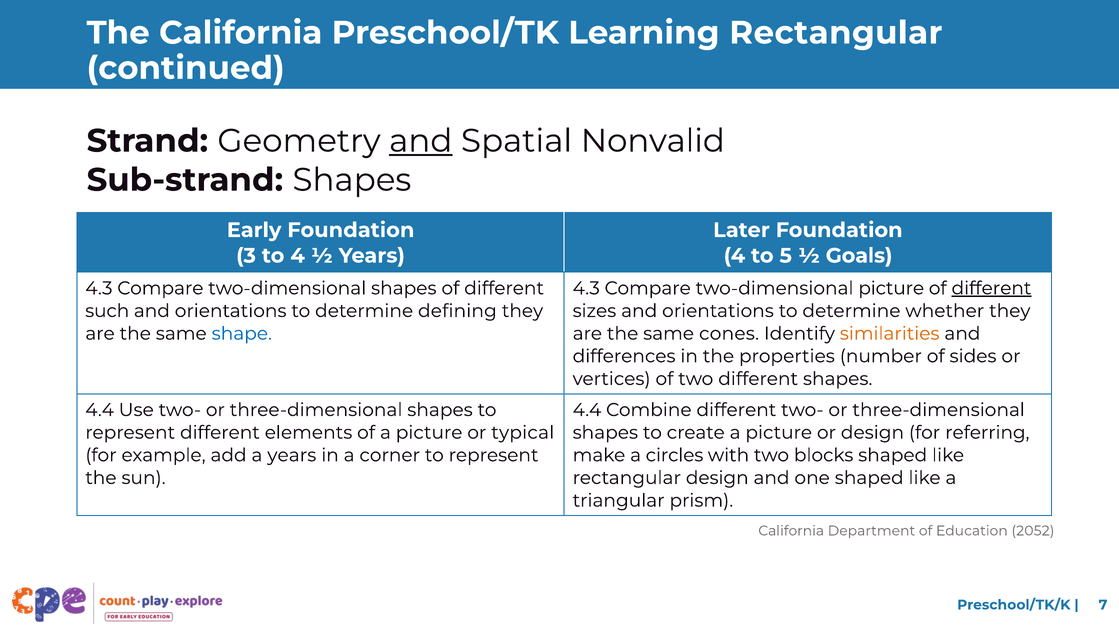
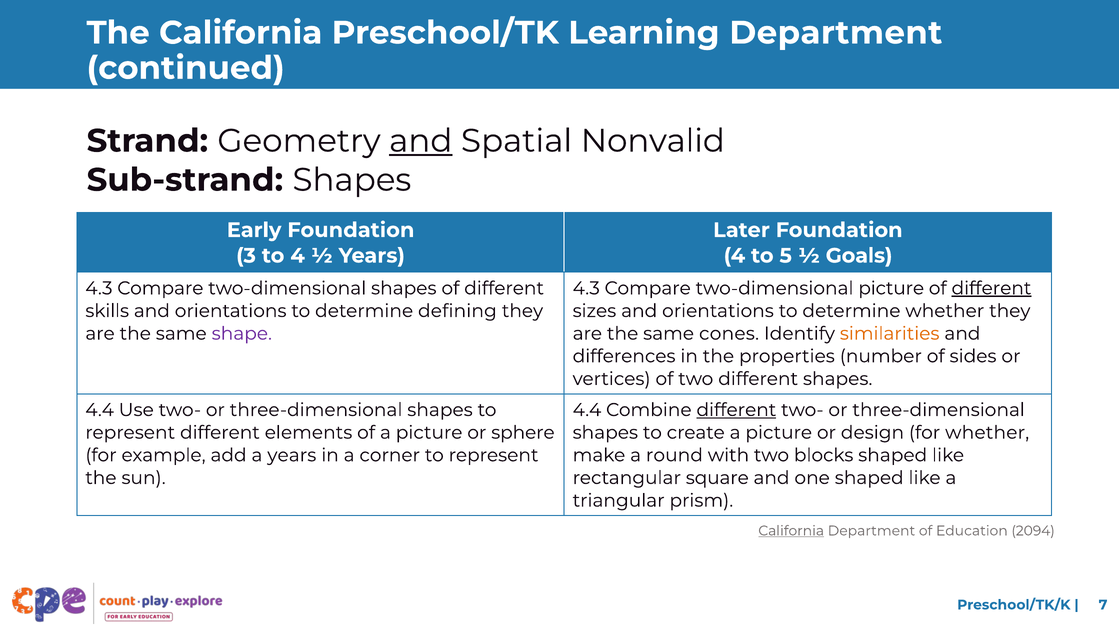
Learning Rectangular: Rectangular -> Department (836, 33)
such: such -> skills (107, 311)
shape colour: blue -> purple (242, 334)
different underline: none -> present (736, 410)
typical: typical -> sphere (523, 433)
for referring: referring -> whether (987, 433)
circles: circles -> round (674, 456)
rectangular design: design -> square (717, 478)
California underline: none -> present (791, 531)
2052: 2052 -> 2094 (1033, 531)
